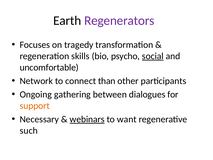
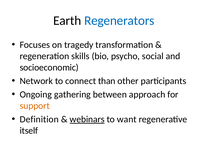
Regenerators colour: purple -> blue (119, 21)
social underline: present -> none (153, 56)
uncomfortable: uncomfortable -> socioeconomic (49, 67)
dialogues: dialogues -> approach (147, 94)
Necessary: Necessary -> Definition (39, 119)
such: such -> itself (29, 130)
